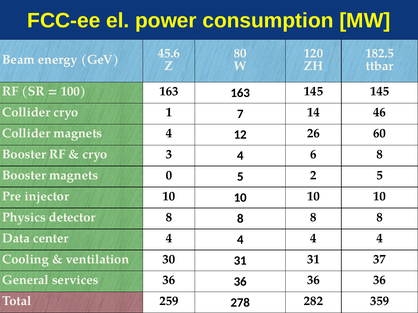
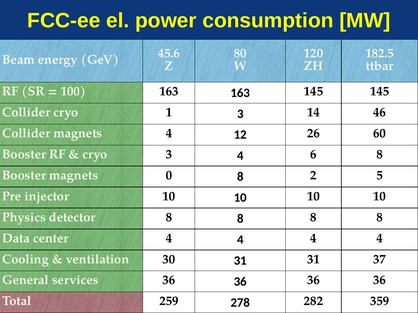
1 7: 7 -> 3 (240, 114)
0 5: 5 -> 8 (240, 177)
